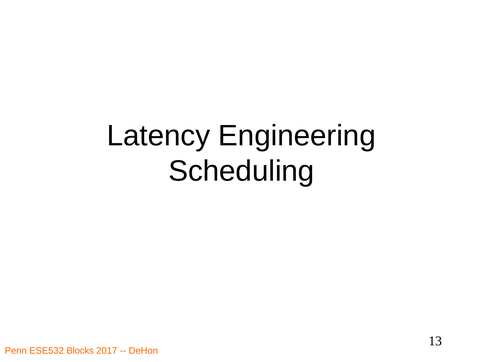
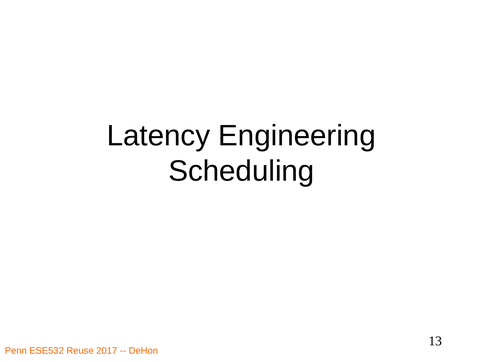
Blocks: Blocks -> Reuse (80, 351)
